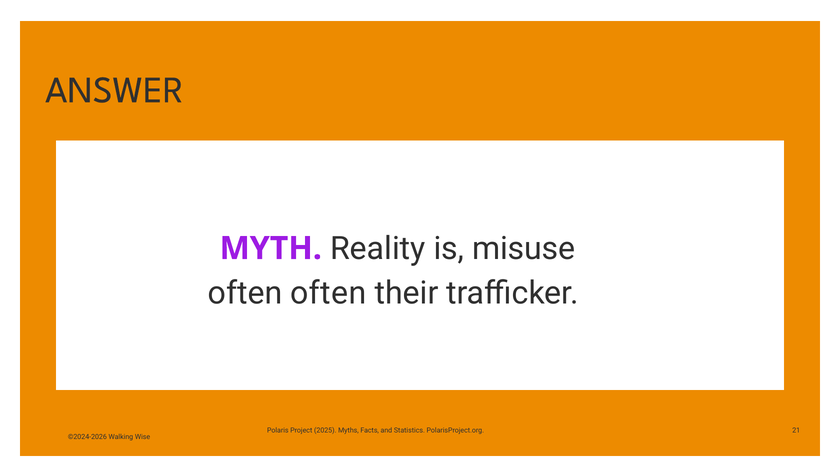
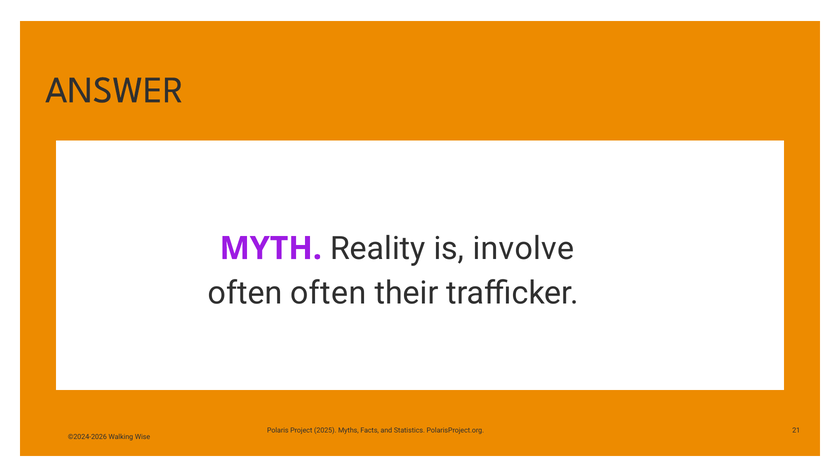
misuse: misuse -> involve (523, 248)
